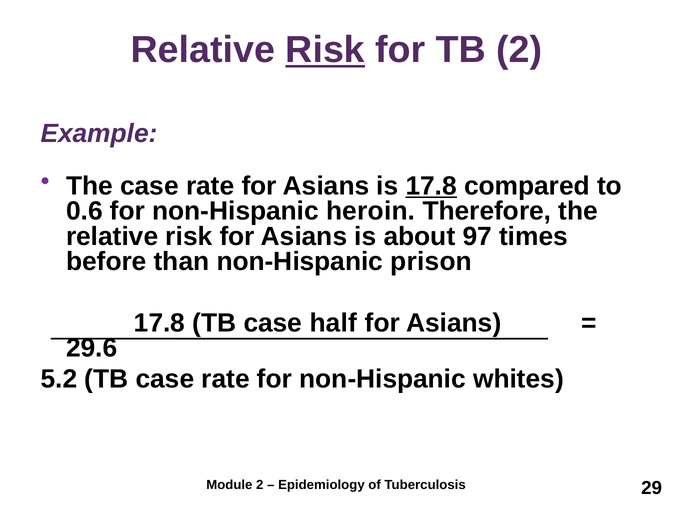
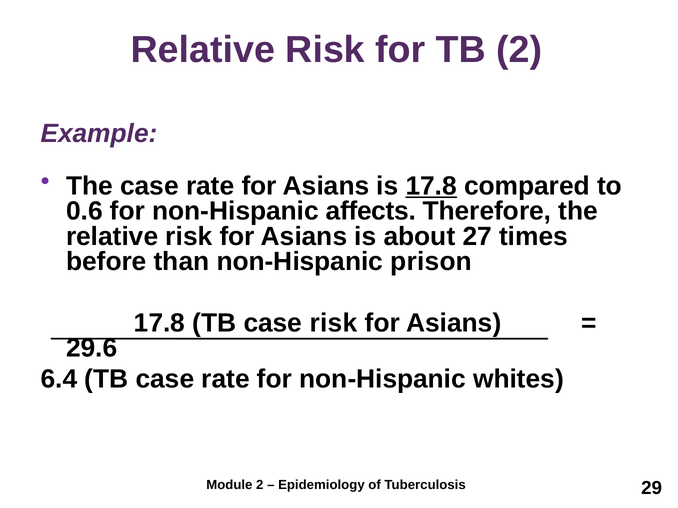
Risk underline: present -> none (325, 50)
heroin: heroin -> affects (371, 211)
97: 97 -> 27 (477, 237)
case half: half -> risk (333, 323)
5.2: 5.2 -> 6.4 (59, 379)
